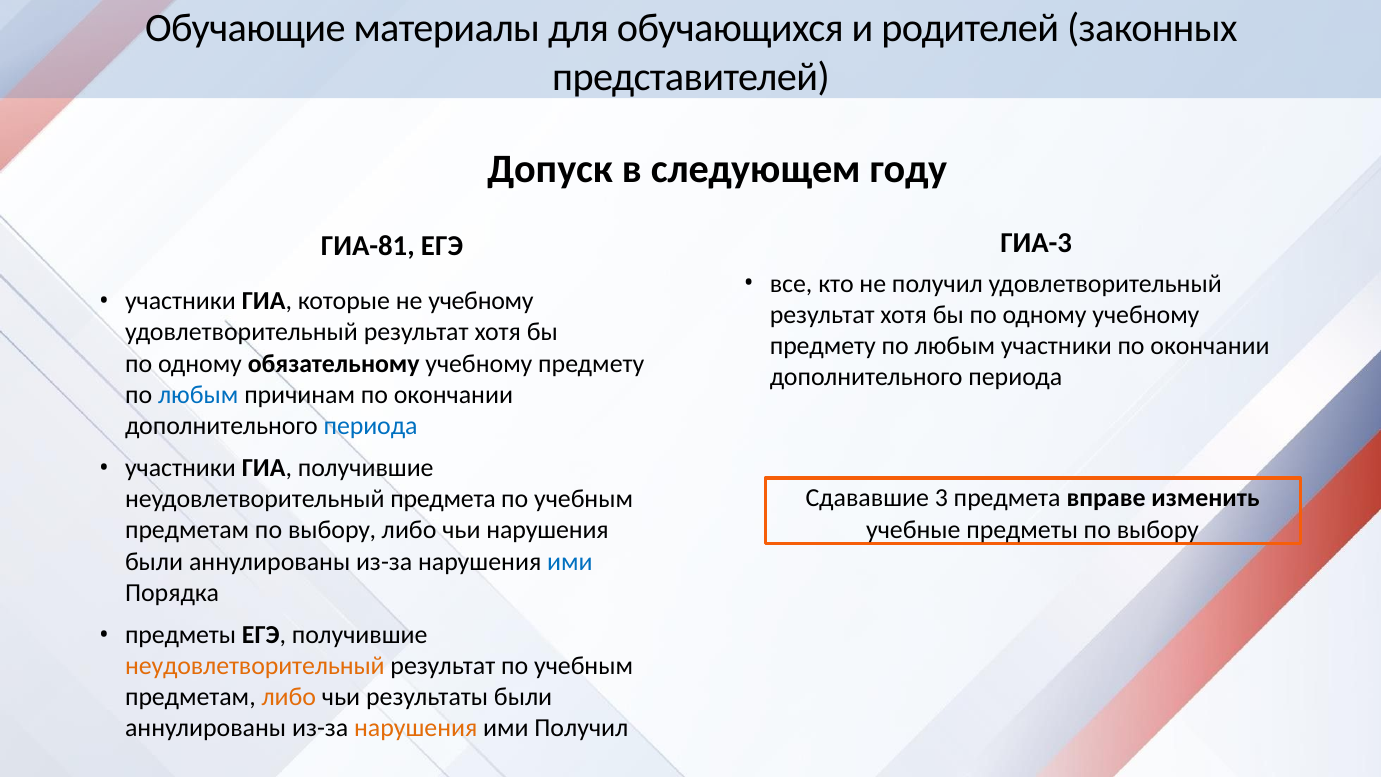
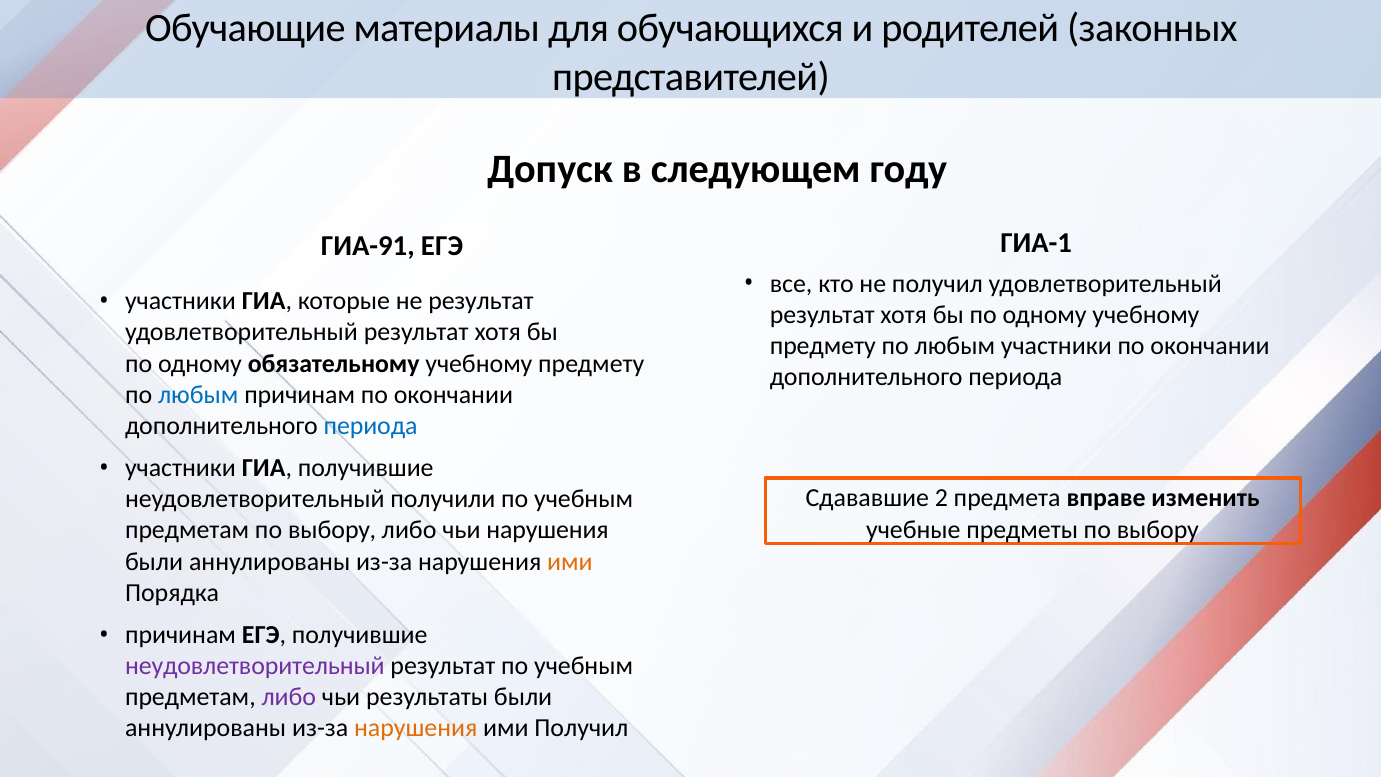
ГИА-3: ГИА-3 -> ГИА-1 (1036, 243)
ГИА-81: ГИА-81 -> ГИА-91 (368, 246)
не учебному: учебному -> результат (481, 301)
3: 3 -> 2 (941, 498)
неудовлетворительный предмета: предмета -> получили (443, 499)
ими colour: blue -> orange (570, 561)
предметы: предметы -> причинам (181, 635)
неудовлетворительный colour: orange -> purple (255, 666)
либо colour: orange -> purple (289, 697)
